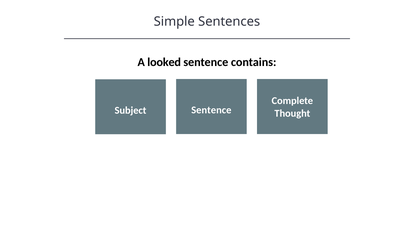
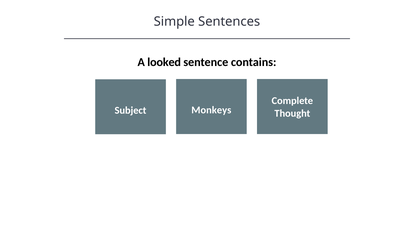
Sentence: Sentence -> Monkeys (211, 110)
